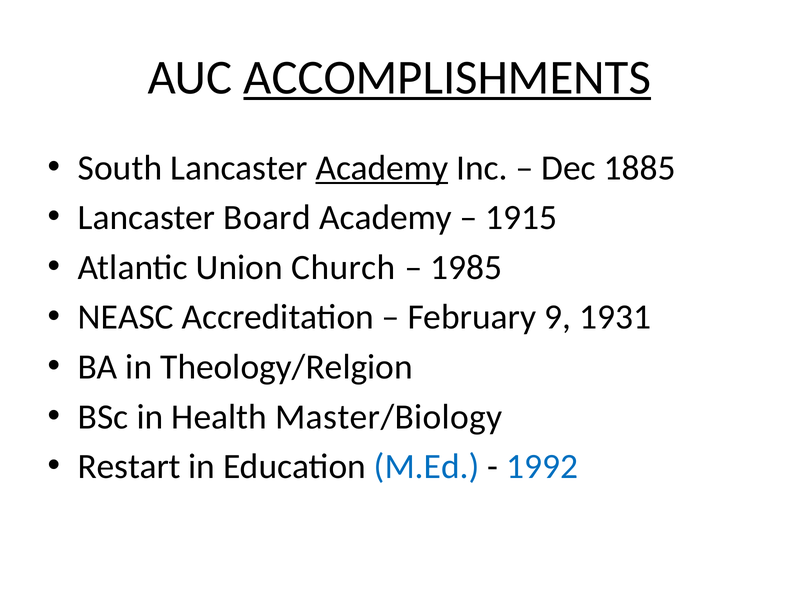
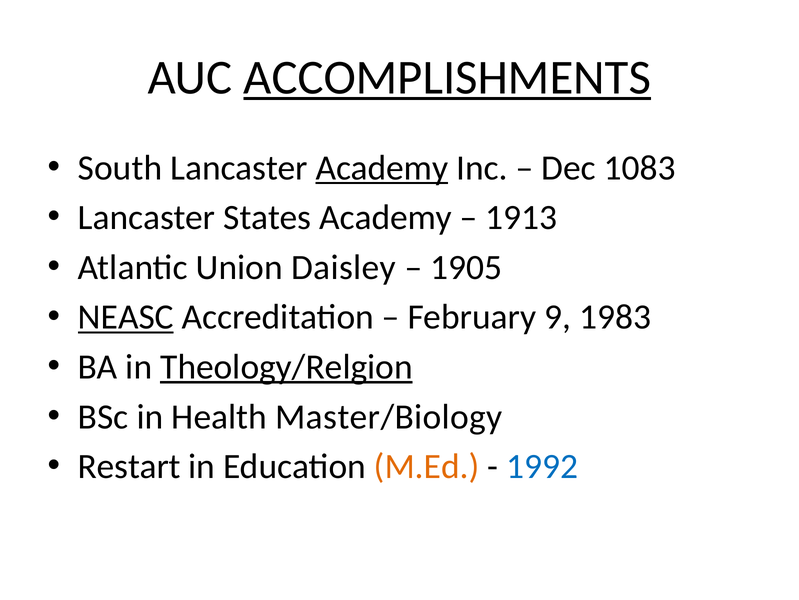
1885: 1885 -> 1083 (640, 168)
Board: Board -> States (267, 217)
1915: 1915 -> 1913 (521, 217)
Church: Church -> Daisley (343, 267)
1985: 1985 -> 1905 (466, 267)
NEASC underline: none -> present (126, 317)
1931: 1931 -> 1983 (615, 317)
Theology/Relgion underline: none -> present (287, 367)
M.Ed colour: blue -> orange (427, 466)
